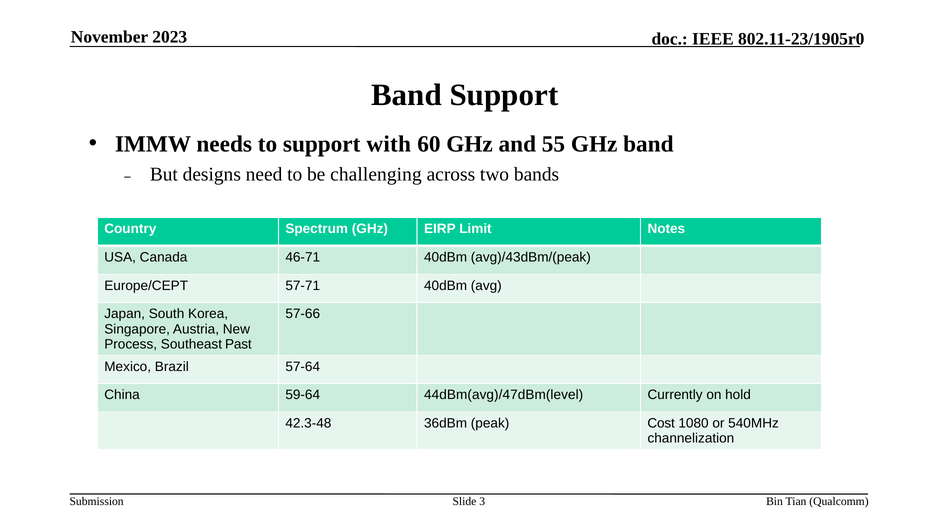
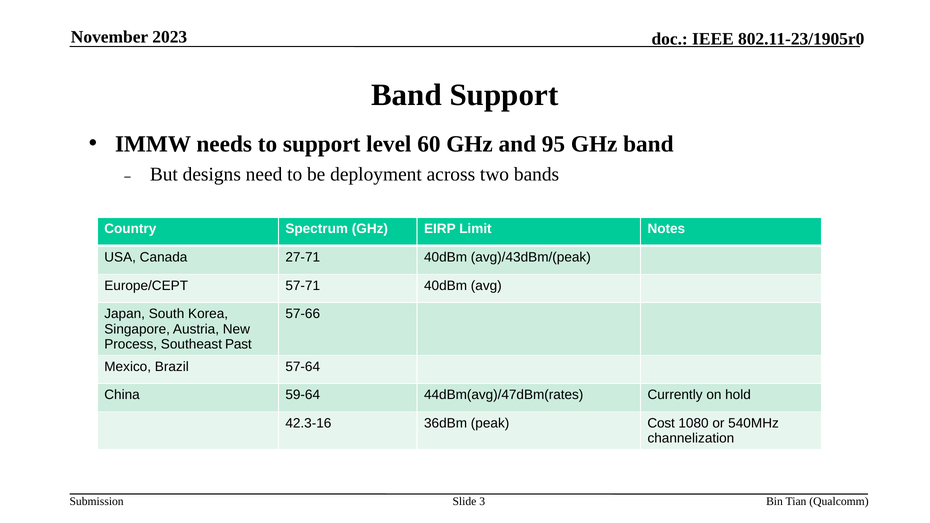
with: with -> level (389, 144)
55: 55 -> 95 (553, 144)
challenging: challenging -> deployment (376, 174)
46-71: 46-71 -> 27-71 (303, 257)
44dBm(avg)/47dBm(level: 44dBm(avg)/47dBm(level -> 44dBm(avg)/47dBm(rates (504, 395)
42.3-48: 42.3-48 -> 42.3-16 (308, 423)
